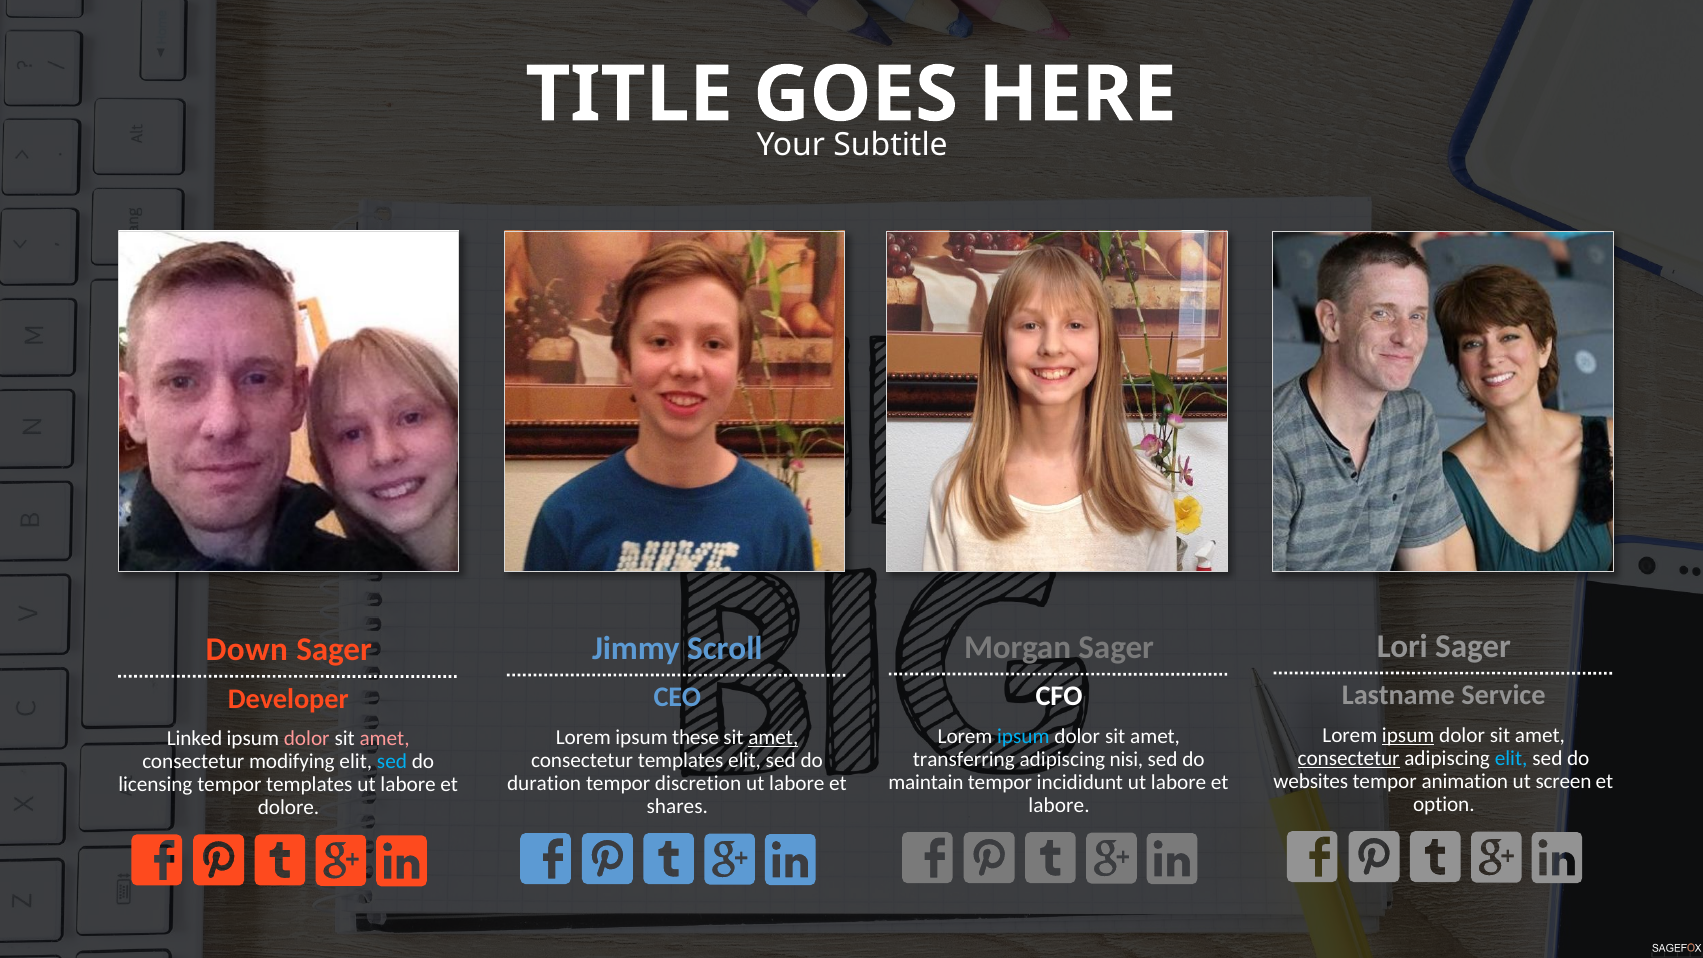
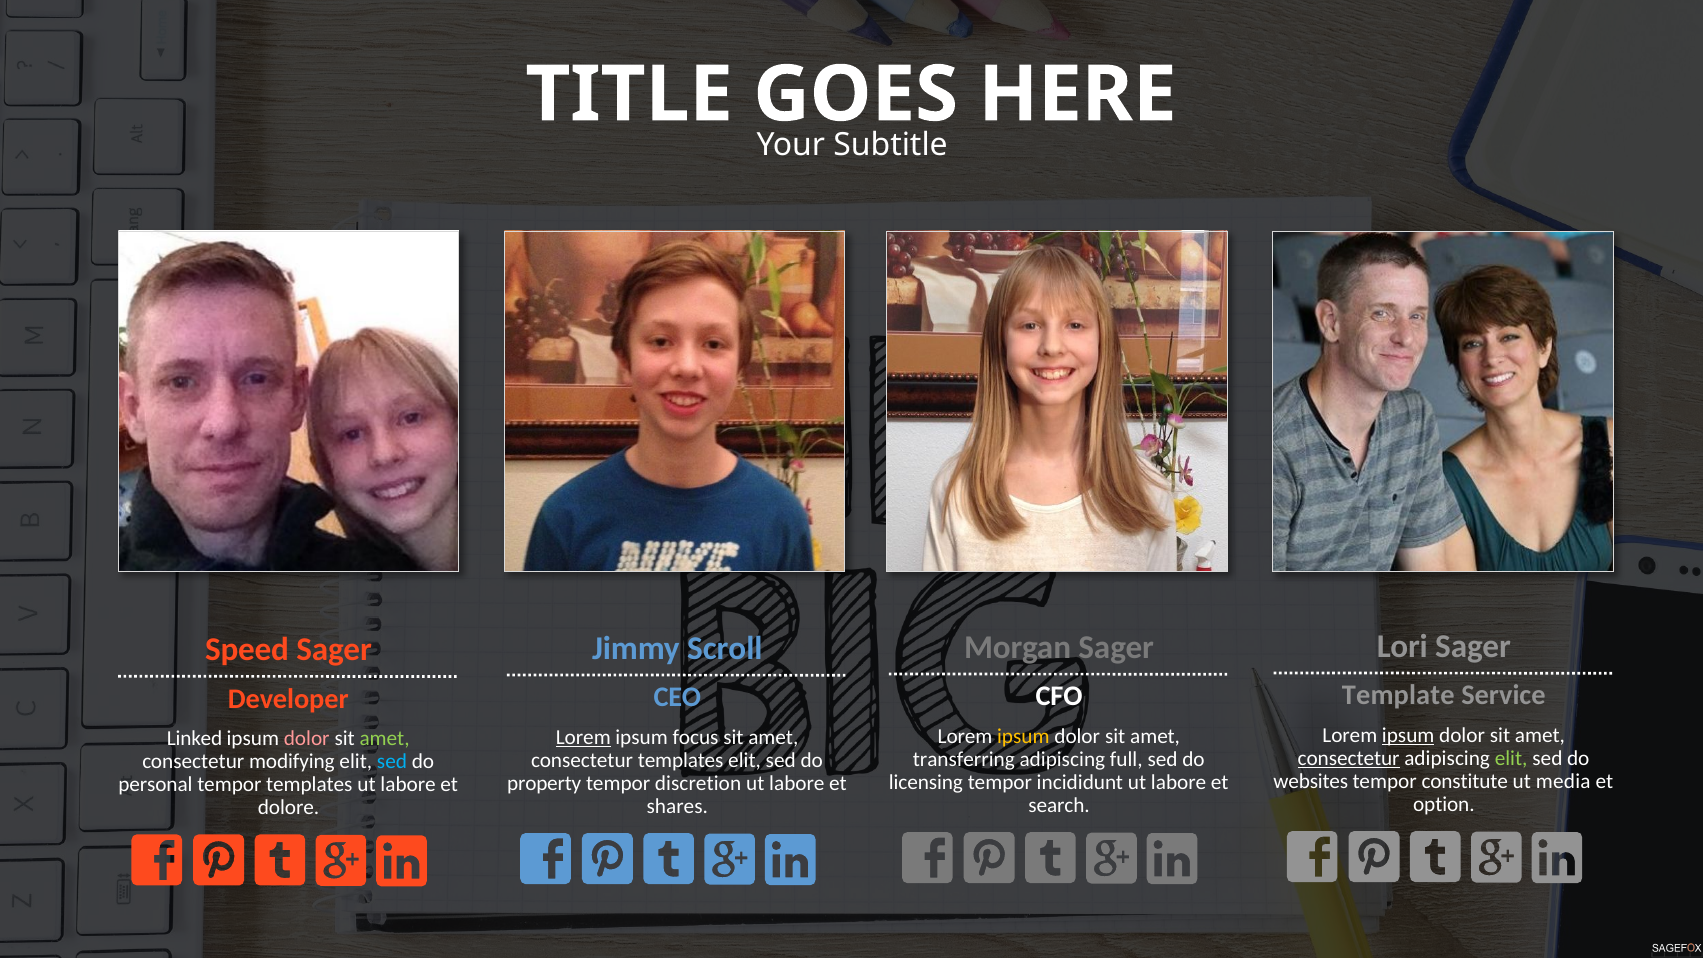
Down: Down -> Speed (247, 650)
Lastname: Lastname -> Template (1398, 696)
ipsum colour: light blue -> yellow (1023, 737)
Lorem underline: none -> present (583, 738)
these: these -> focus (695, 738)
amet underline: present -> none (773, 738)
amet colour: pink -> light green (385, 739)
elit colour: light blue -> light green (1511, 759)
nisi: nisi -> full (1126, 760)
animation: animation -> constitute (1465, 782)
screen: screen -> media (1563, 782)
maintain: maintain -> licensing (926, 783)
duration: duration -> property (544, 784)
licensing: licensing -> personal (155, 785)
labore: labore -> search (1059, 806)
